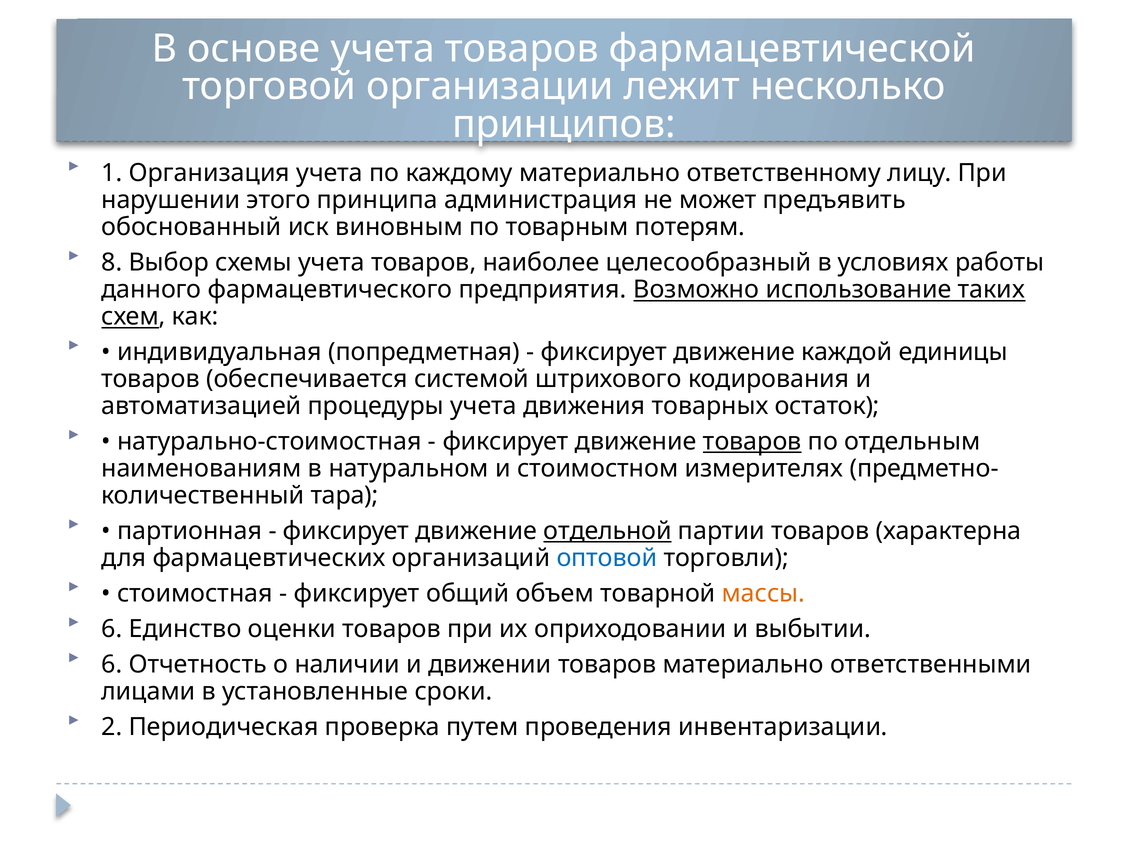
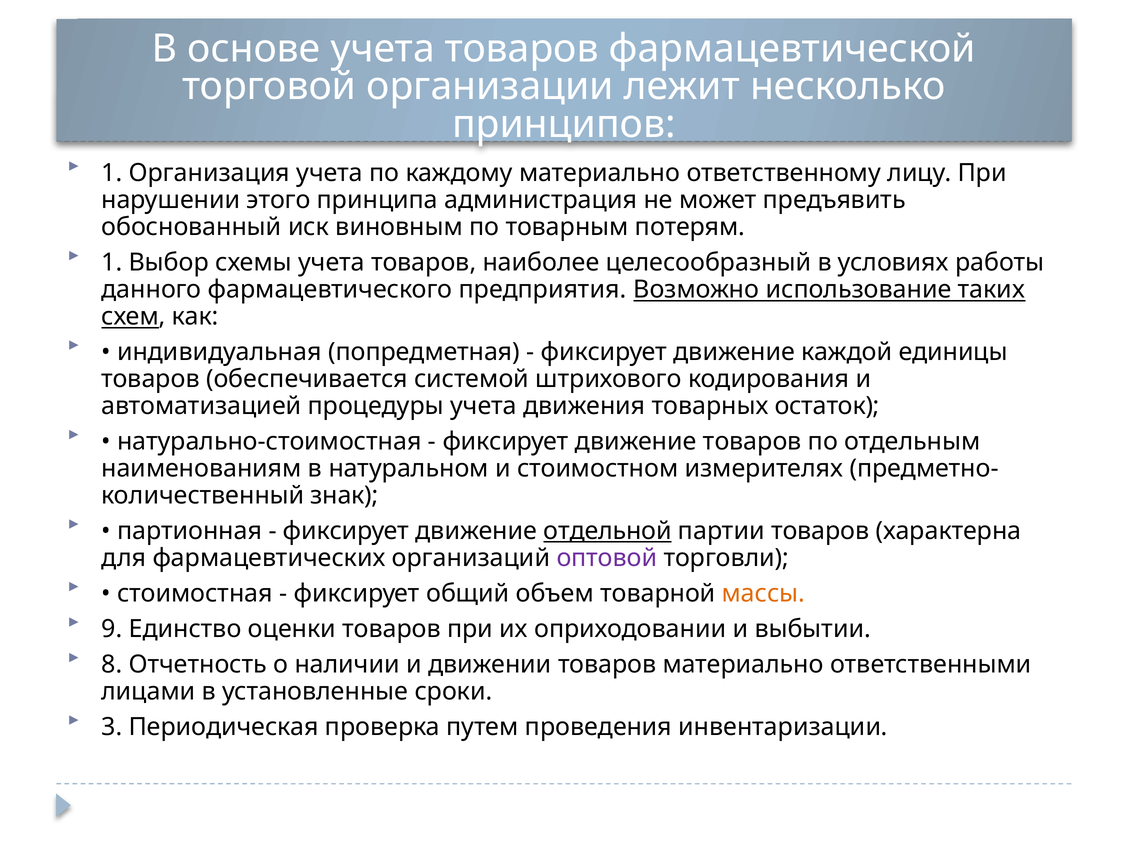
8: 8 -> 1 (112, 262)
товаров underline: present -> none (752, 441)
тара: тара -> знак (344, 496)
оптовой colour: blue -> purple (607, 558)
6: 6 -> 9 (112, 629)
6: 6 -> 8 (112, 665)
2: 2 -> 3 (112, 727)
